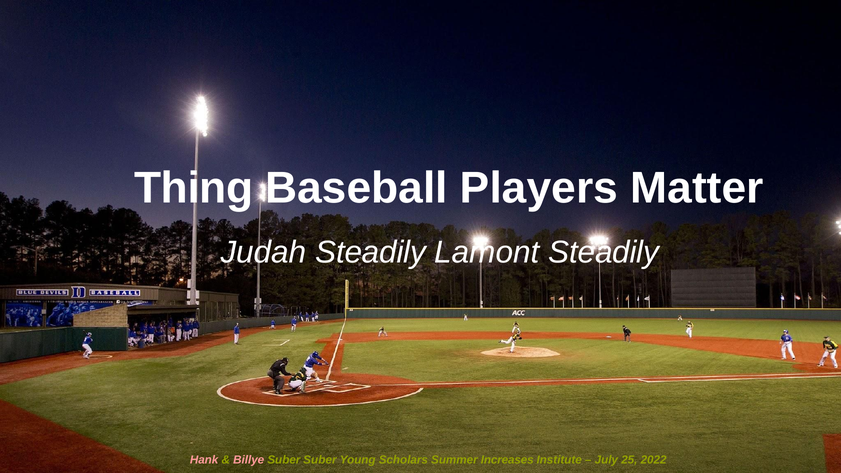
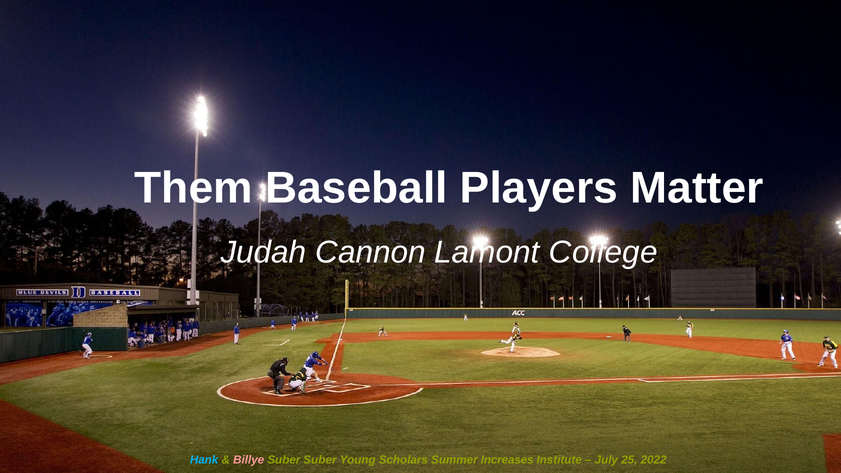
Thing: Thing -> Them (194, 188)
Judah Steadily: Steadily -> Cannon (371, 252)
Lamont Steadily: Steadily -> College (603, 252)
Hank colour: pink -> light blue (204, 460)
